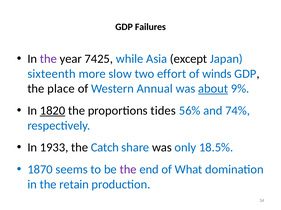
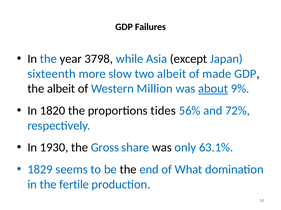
the colour: purple -> blue (48, 59)
7425: 7425 -> 3798 (99, 59)
two effort: effort -> albeit (172, 74)
winds: winds -> made (217, 74)
the place: place -> albeit (61, 89)
Annual: Annual -> Million (155, 89)
1820 underline: present -> none (53, 111)
74%: 74% -> 72% (238, 111)
1933: 1933 -> 1930 (54, 148)
Catch: Catch -> Gross (105, 148)
18.5%: 18.5% -> 63.1% (216, 148)
1870: 1870 -> 1829 (40, 170)
the colour: purple -> black (128, 170)
retain: retain -> fertile (74, 185)
